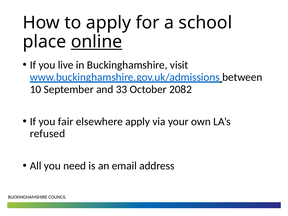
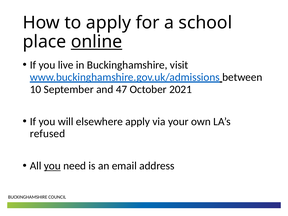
33: 33 -> 47 (122, 89)
2082: 2082 -> 2021 (181, 89)
fair: fair -> will (66, 122)
you underline: none -> present (52, 166)
